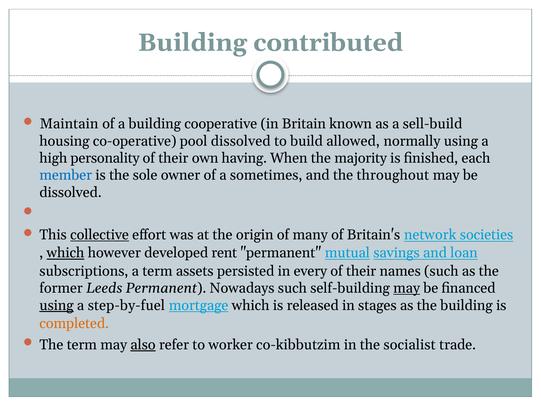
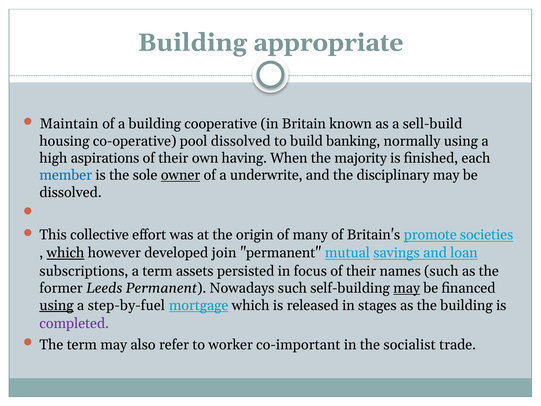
contributed: contributed -> appropriate (328, 43)
allowed: allowed -> banking (353, 141)
personality: personality -> aspirations (105, 158)
owner underline: none -> present (181, 175)
sometimes: sometimes -> underwrite (266, 175)
throughout: throughout -> disciplinary (393, 175)
collective underline: present -> none (100, 235)
network: network -> promote (430, 235)
rent: rent -> join (224, 253)
every: every -> focus (310, 271)
completed colour: orange -> purple (74, 323)
also underline: present -> none (143, 344)
co-kibbutzim: co-kibbutzim -> co-important (298, 344)
